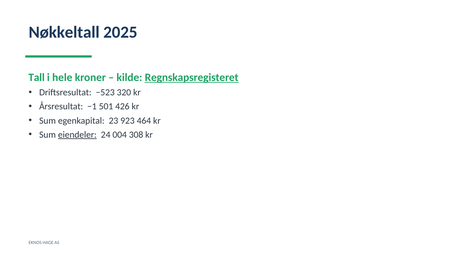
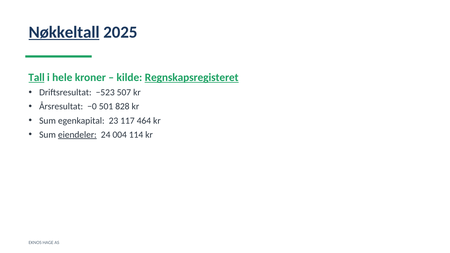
Nøkkeltall underline: none -> present (64, 32)
Tall underline: none -> present (37, 77)
320: 320 -> 507 (124, 93)
−1: −1 -> −0 (92, 107)
426: 426 -> 828 (122, 107)
923: 923 -> 117 (128, 121)
308: 308 -> 114 (136, 135)
